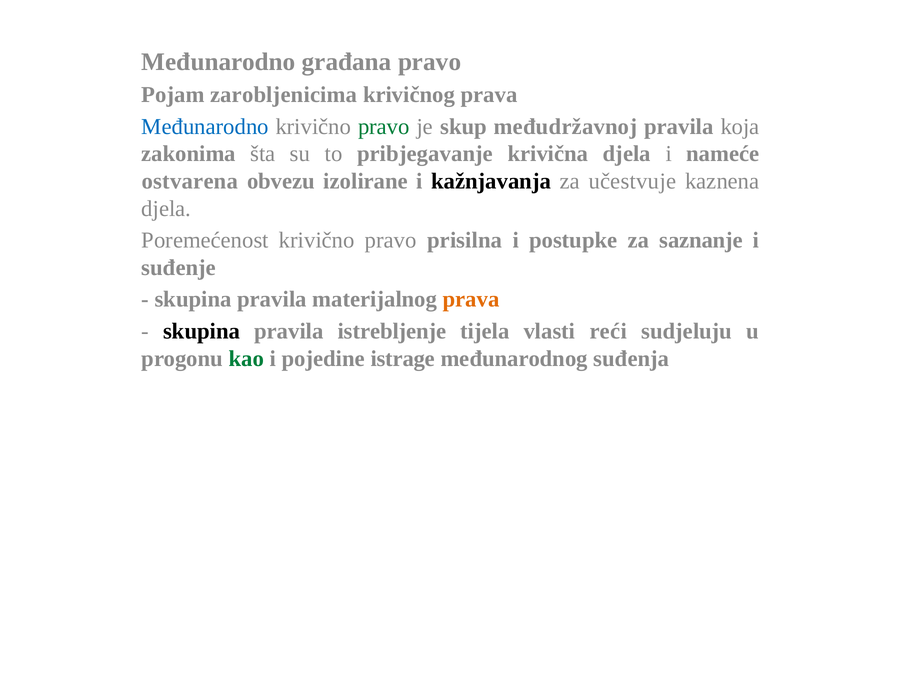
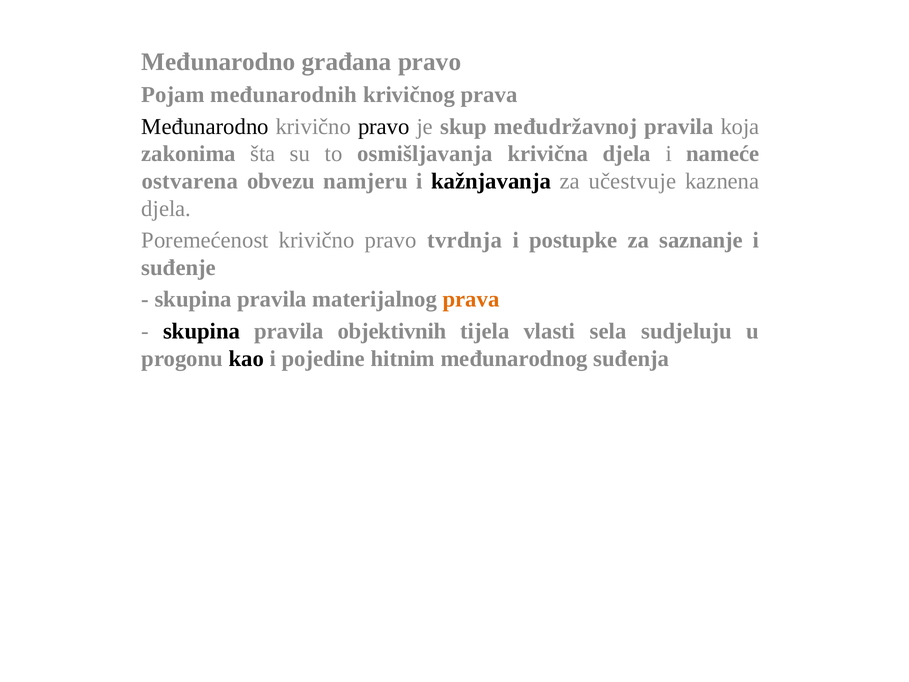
zarobljenicima: zarobljenicima -> međunarodnih (284, 95)
Međunarodno colour: blue -> black (205, 127)
pravo colour: green -> black (384, 127)
pribjegavanje: pribjegavanje -> osmišljavanja (425, 154)
izolirane: izolirane -> namjeru (366, 181)
prisilna: prisilna -> tvrdnja (465, 240)
istrebljenje: istrebljenje -> objektivnih (392, 331)
reći: reći -> sela (608, 331)
kao colour: green -> black (246, 358)
istrage: istrage -> hitnim (403, 358)
